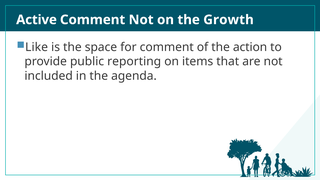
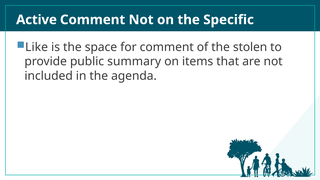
Growth: Growth -> Specific (229, 20)
action: action -> stolen (250, 47)
reporting: reporting -> summary (134, 62)
